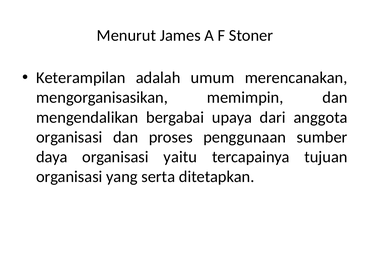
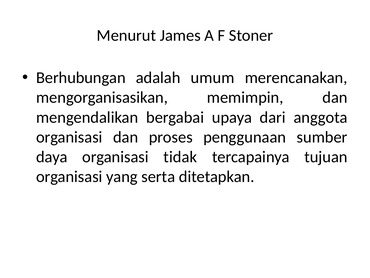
Keterampilan: Keterampilan -> Berhubungan (81, 78)
yaitu: yaitu -> tidak (180, 157)
